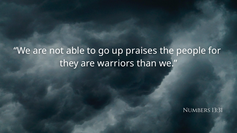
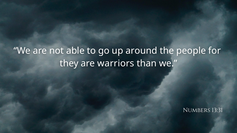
praises: praises -> around (141, 51)
